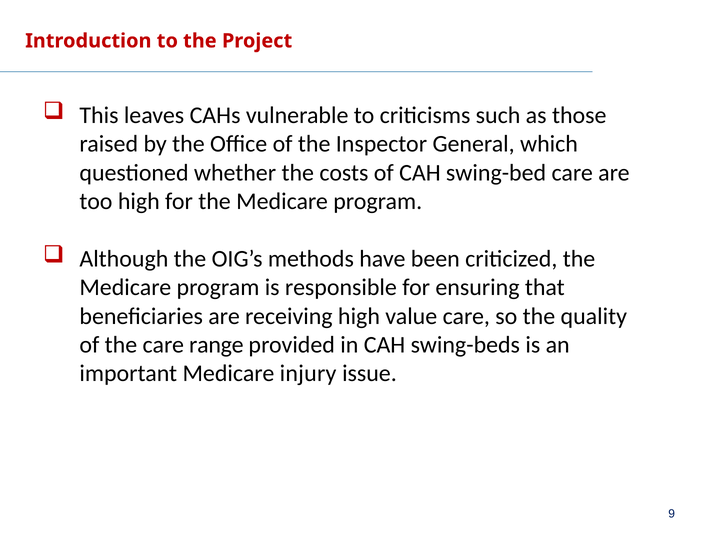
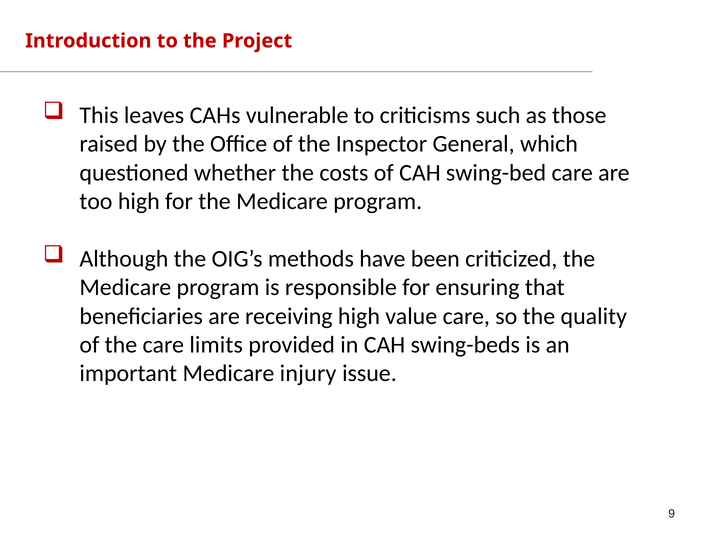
range: range -> limits (216, 345)
